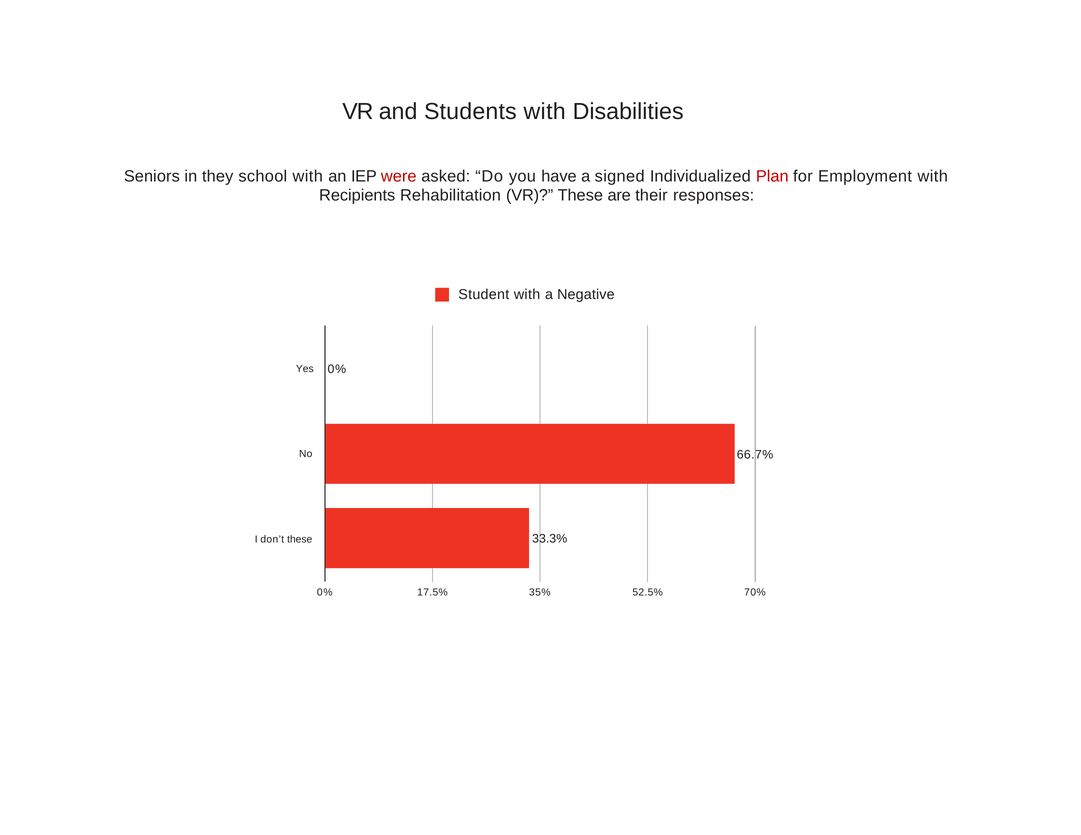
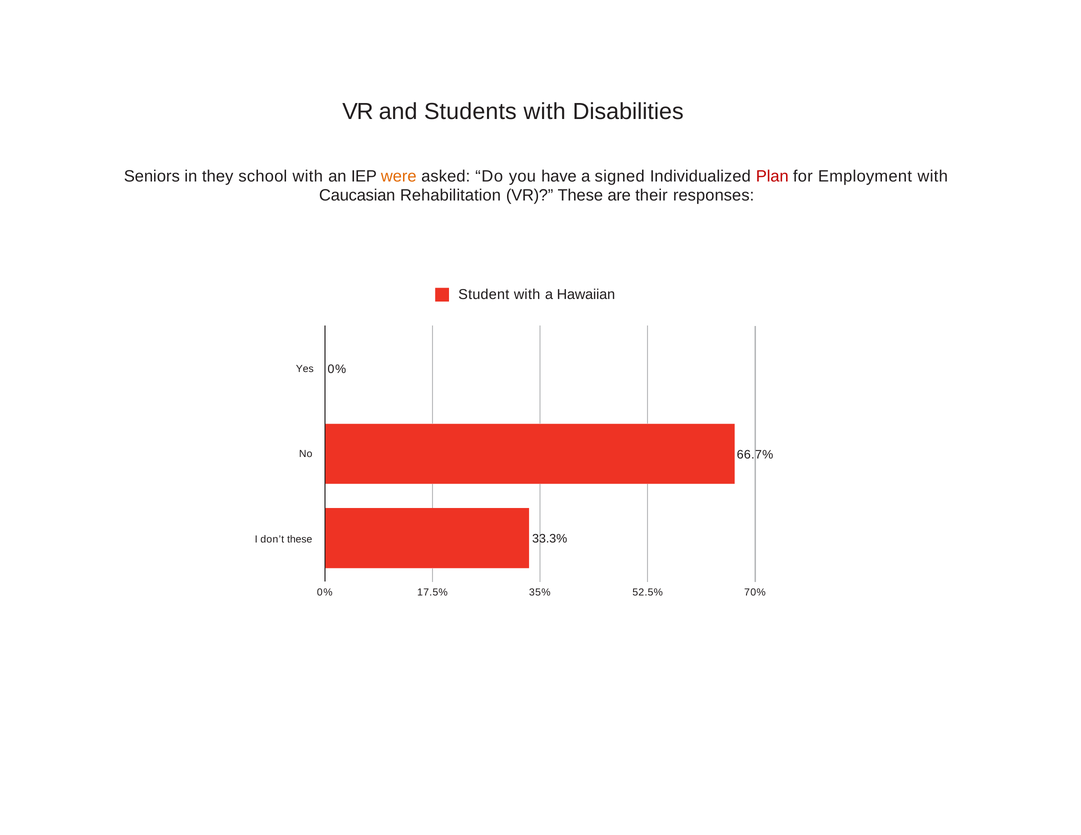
were colour: red -> orange (399, 176)
Recipients: Recipients -> Caucasian (357, 195)
Negative: Negative -> Hawaiian (586, 295)
